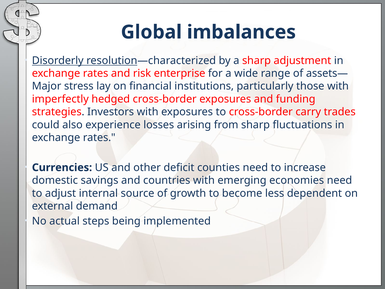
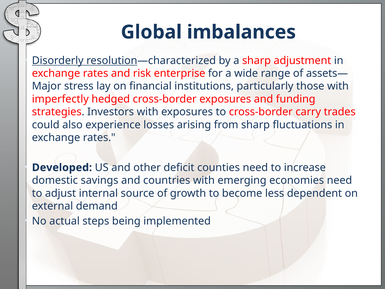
Currencies: Currencies -> Developed (62, 167)
